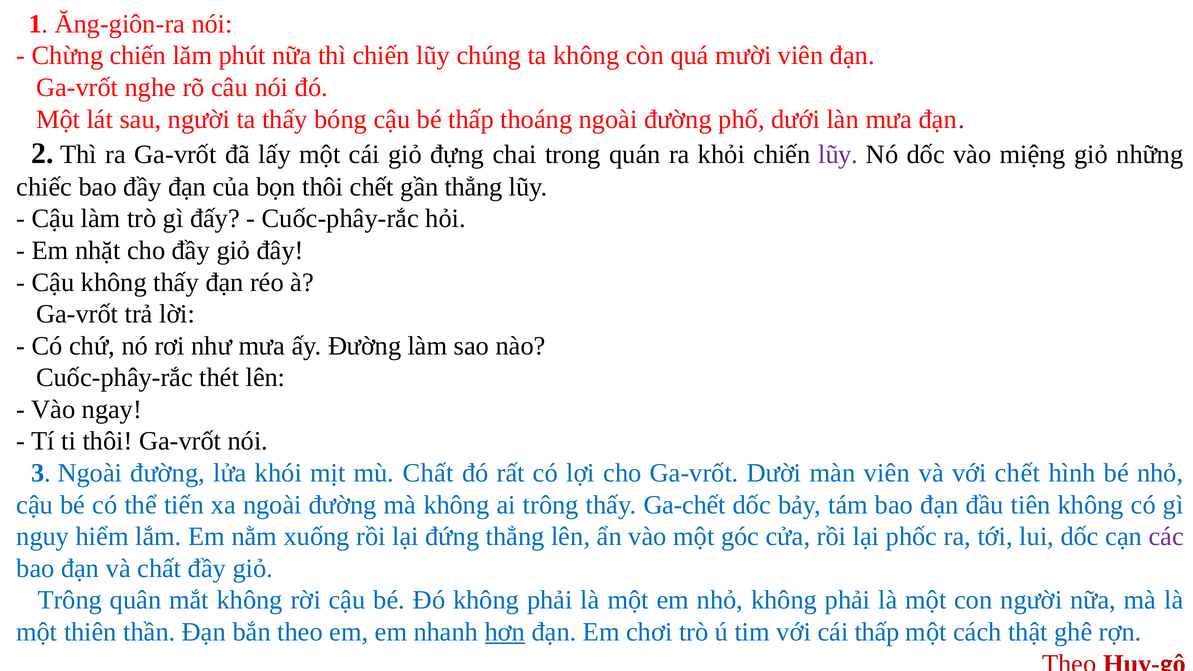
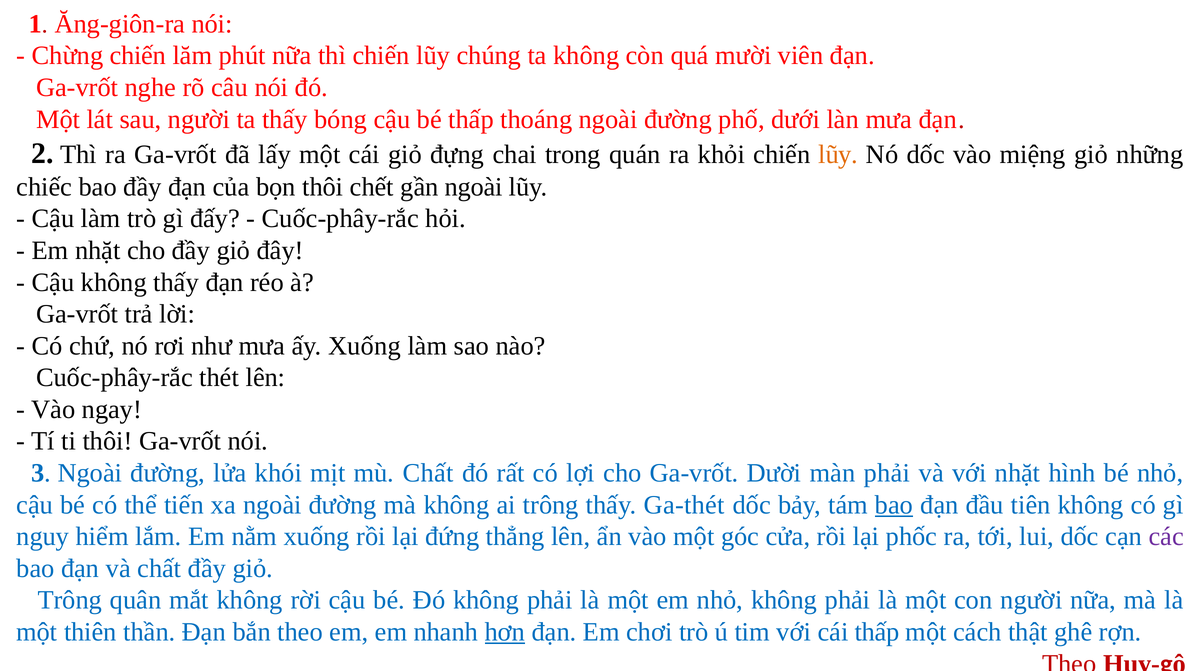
lũy colour: purple -> orange (838, 154)
gần thẳng: thẳng -> ngoài (474, 187)
ấy Đường: Đường -> Xuống (364, 346)
màn viên: viên -> phải (887, 473)
với chết: chết -> nhặt (1018, 473)
Ga-chết: Ga-chết -> Ga-thét (684, 505)
bao underline: none -> present (894, 505)
